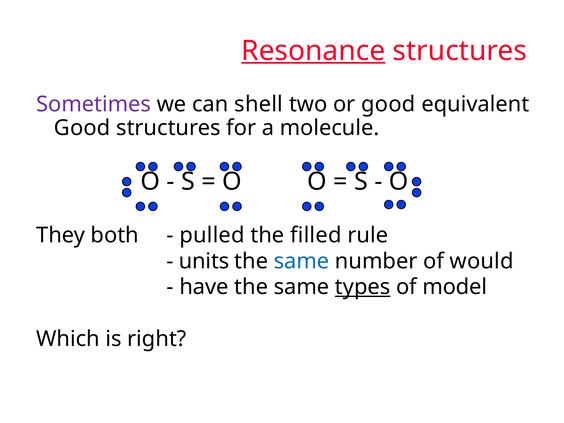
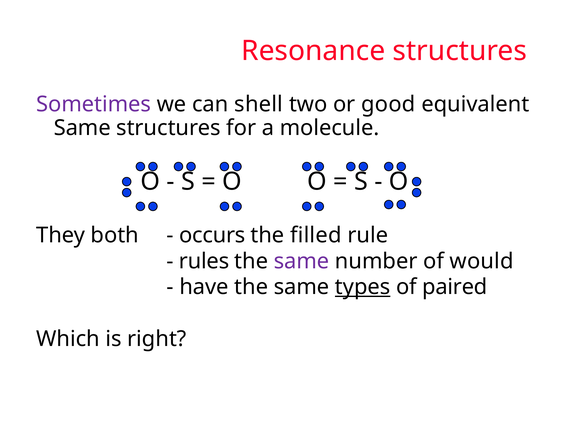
Resonance underline: present -> none (313, 51)
Good: Good -> Same (82, 128)
pulled: pulled -> occurs (212, 235)
units: units -> rules (204, 261)
same colour: blue -> purple (302, 261)
model: model -> paired (455, 287)
